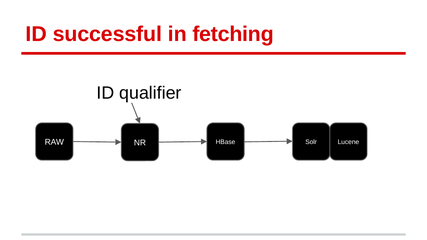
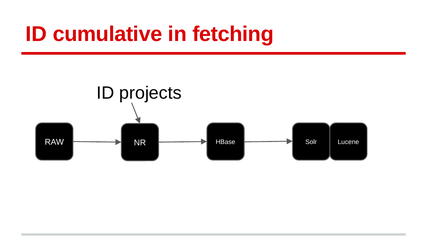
successful: successful -> cumulative (107, 34)
qualifier: qualifier -> projects (150, 93)
